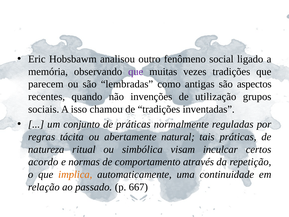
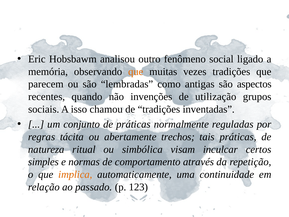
que colour: purple -> orange (136, 72)
natural: natural -> trechos (178, 137)
acordo: acordo -> simples (43, 162)
667: 667 -> 123 (138, 187)
